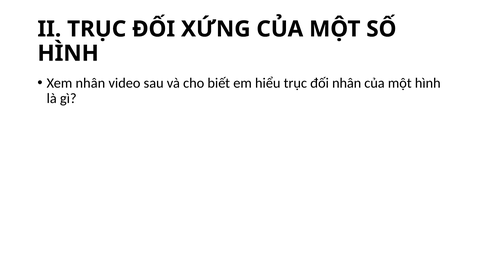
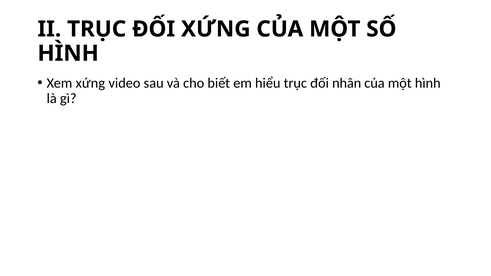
Xem nhân: nhân -> xứng (90, 83)
